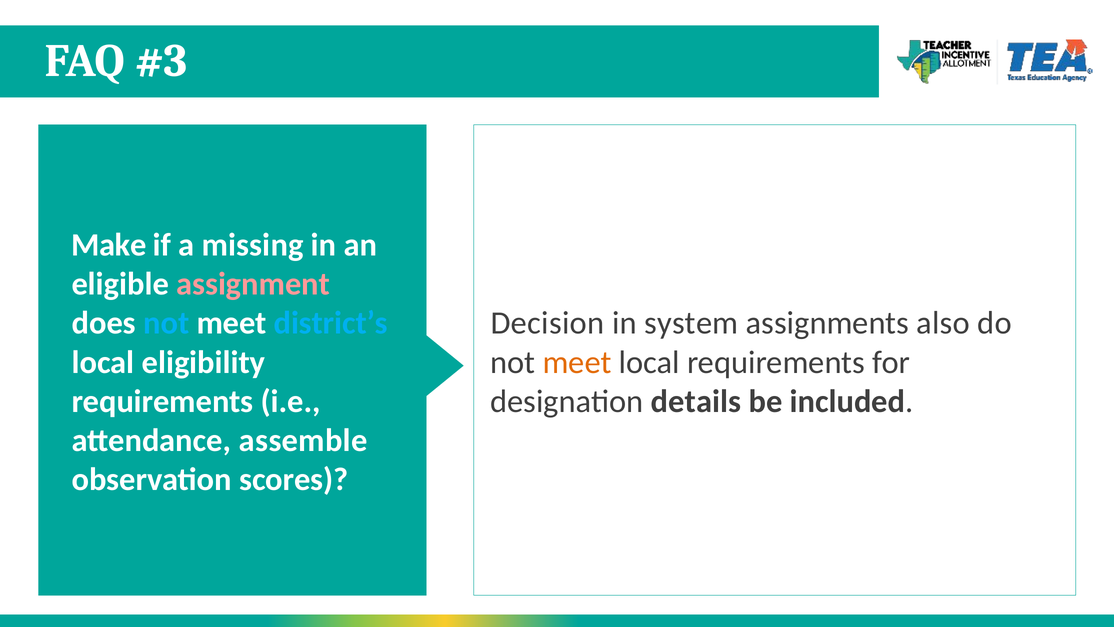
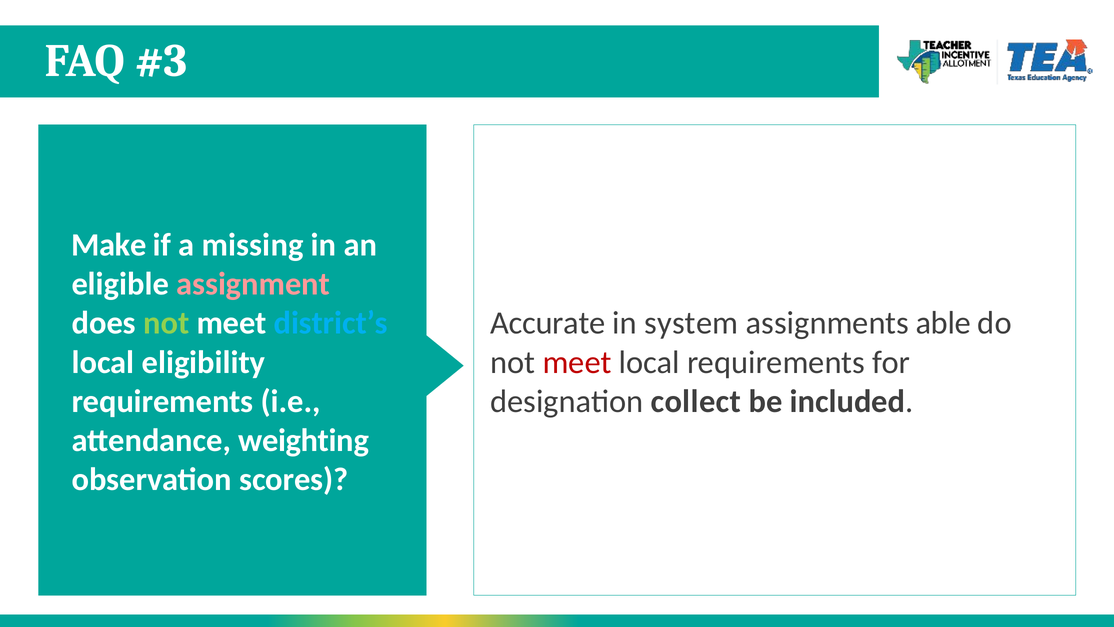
not colour: light blue -> light green (166, 323)
Decision: Decision -> Accurate (548, 323)
also: also -> able (943, 323)
meet colour: orange -> red (577, 362)
details: details -> collect (696, 401)
assemble: assemble -> weighting (304, 440)
